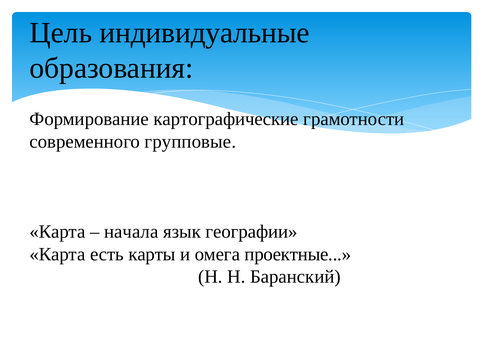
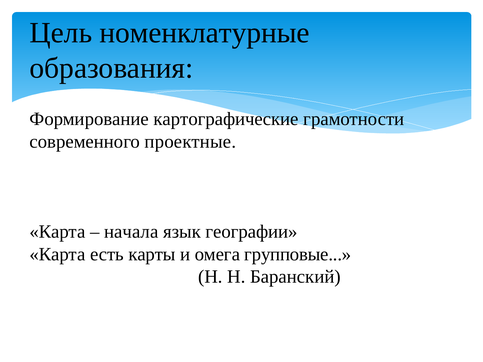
индивидуальные: индивидуальные -> номенклатурные (204, 33)
групповые: групповые -> проектные (190, 142)
проектные: проектные -> групповые (298, 254)
